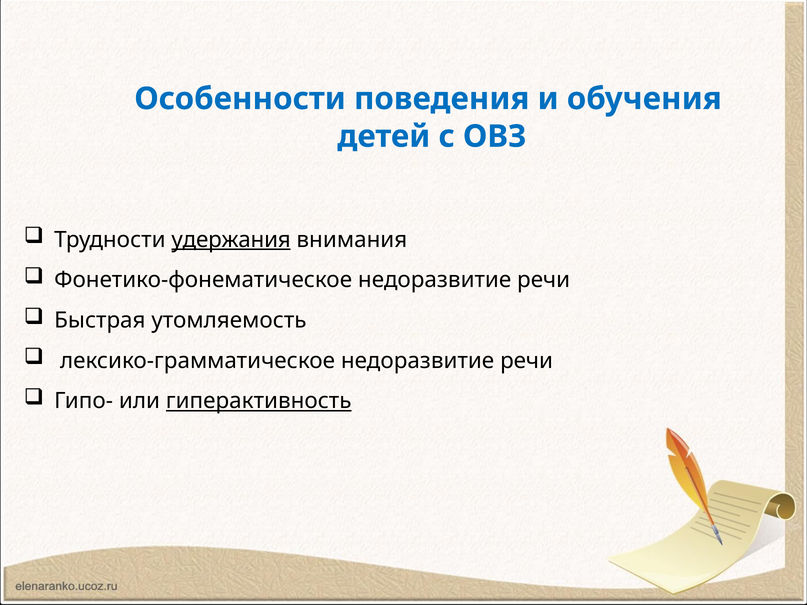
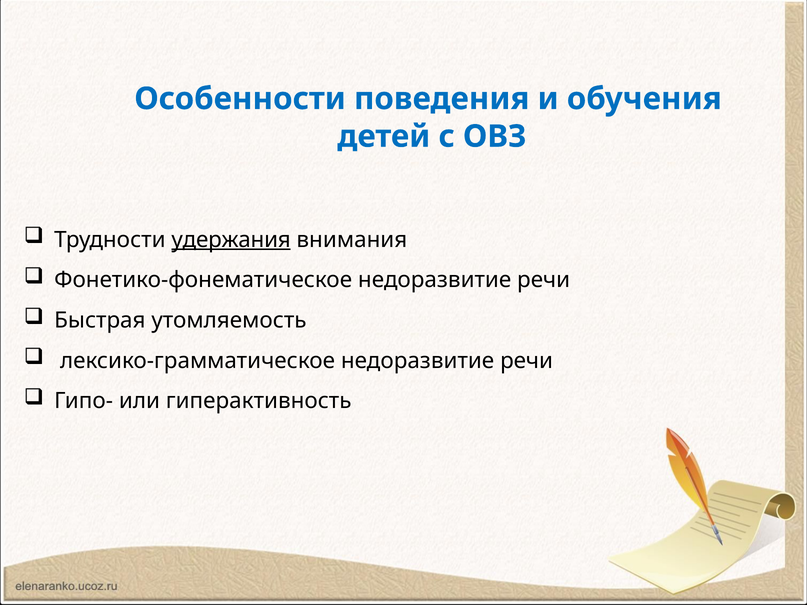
гиперактивность underline: present -> none (259, 401)
